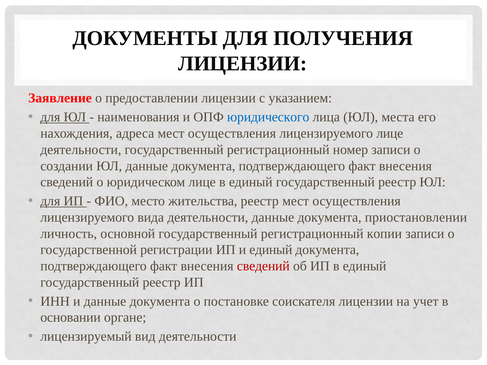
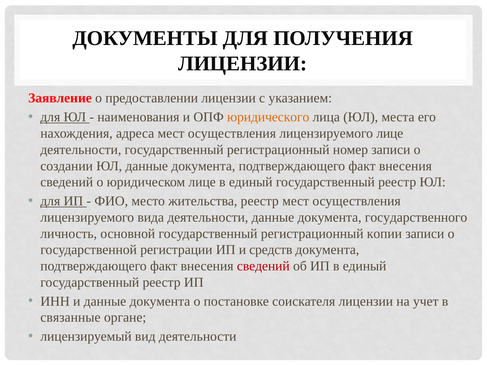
юридического colour: blue -> orange (268, 117)
приостановлении: приостановлении -> государственного (416, 217)
и единый: единый -> средств (271, 250)
основании: основании -> связанные (70, 318)
